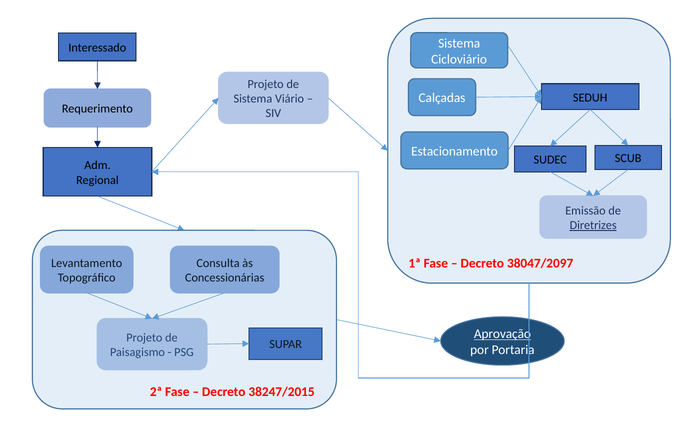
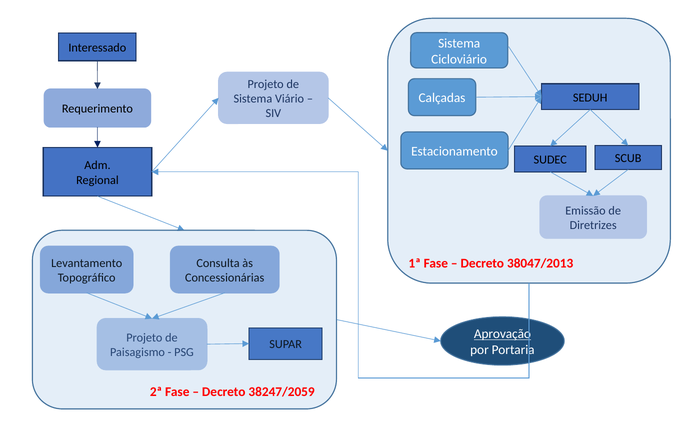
Diretrizes underline: present -> none (593, 225)
38047/2097: 38047/2097 -> 38047/2013 (540, 263)
38247/2015: 38247/2015 -> 38247/2059 (282, 392)
